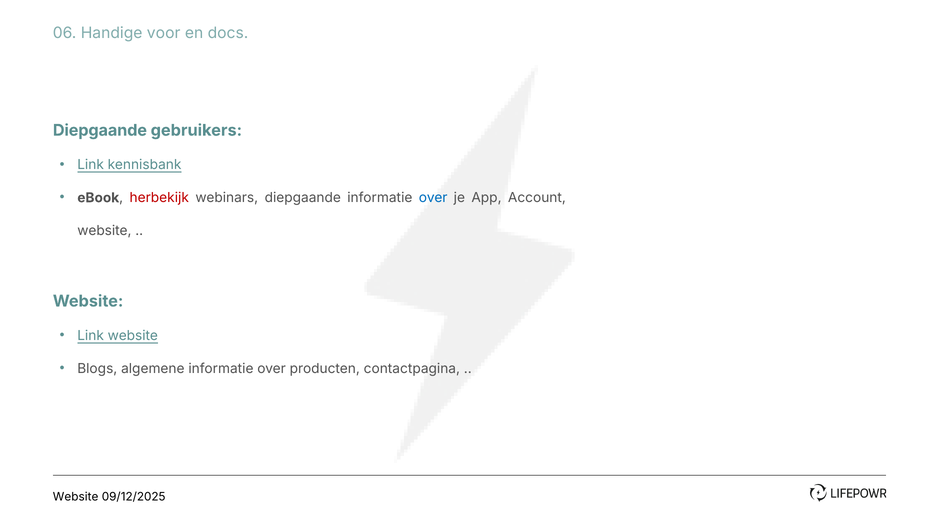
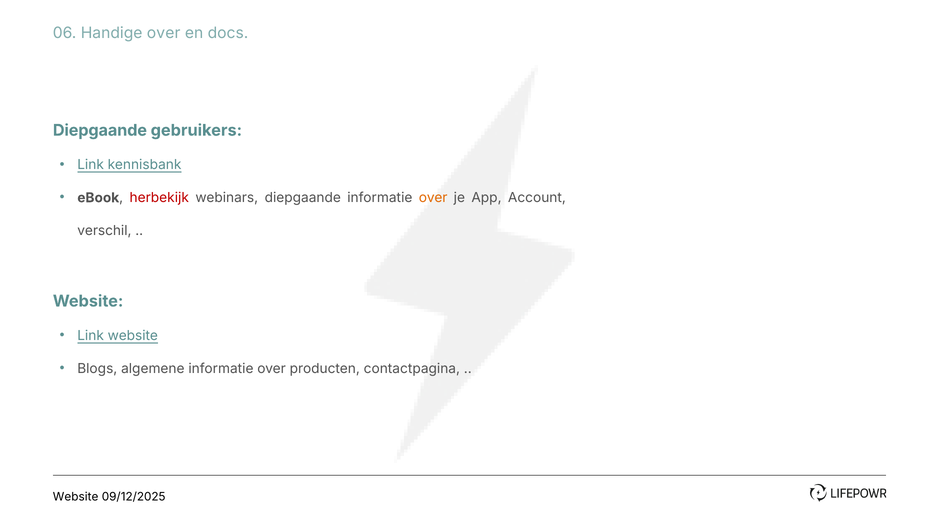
Handige voor: voor -> over (164, 33)
over colour: blue -> orange (433, 198)
website: website -> verschil (104, 231)
